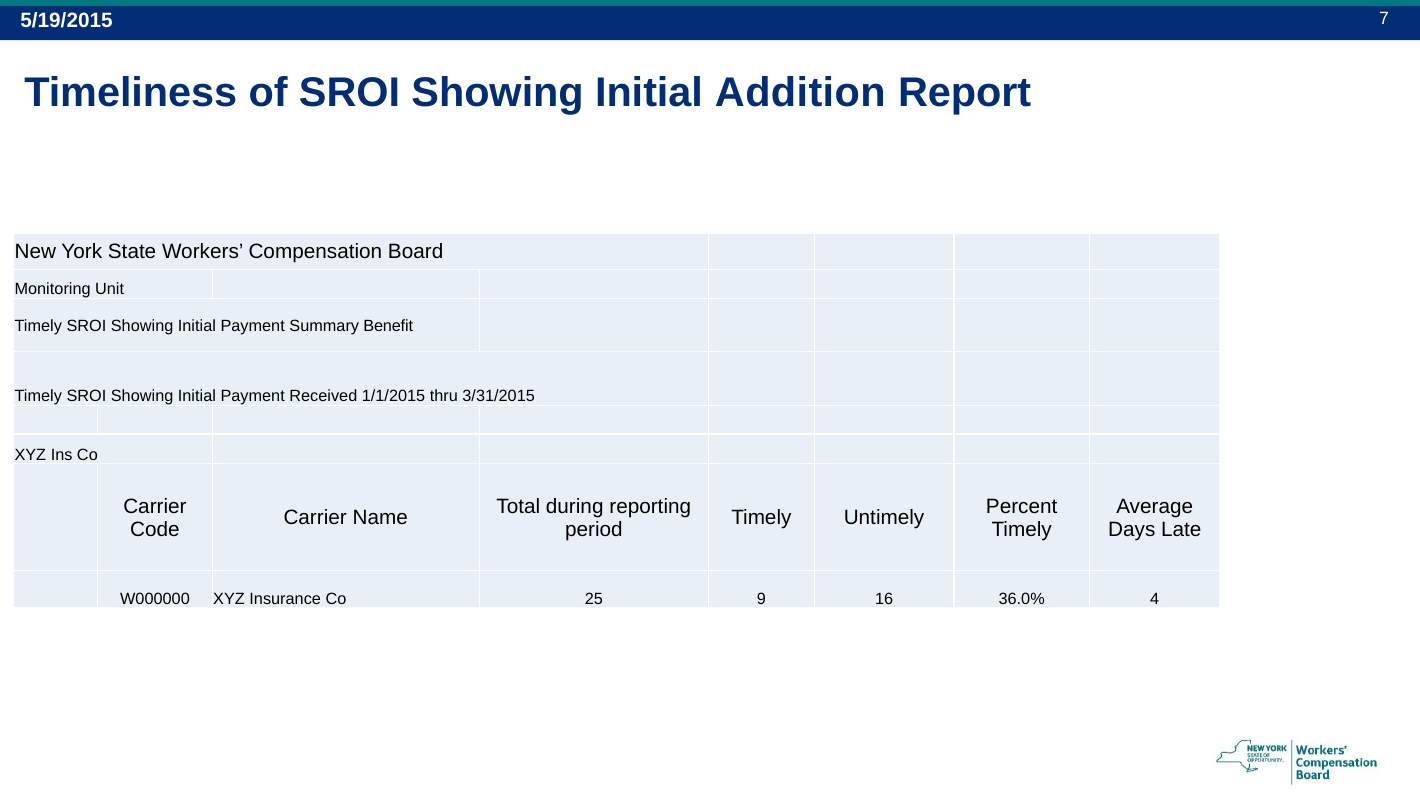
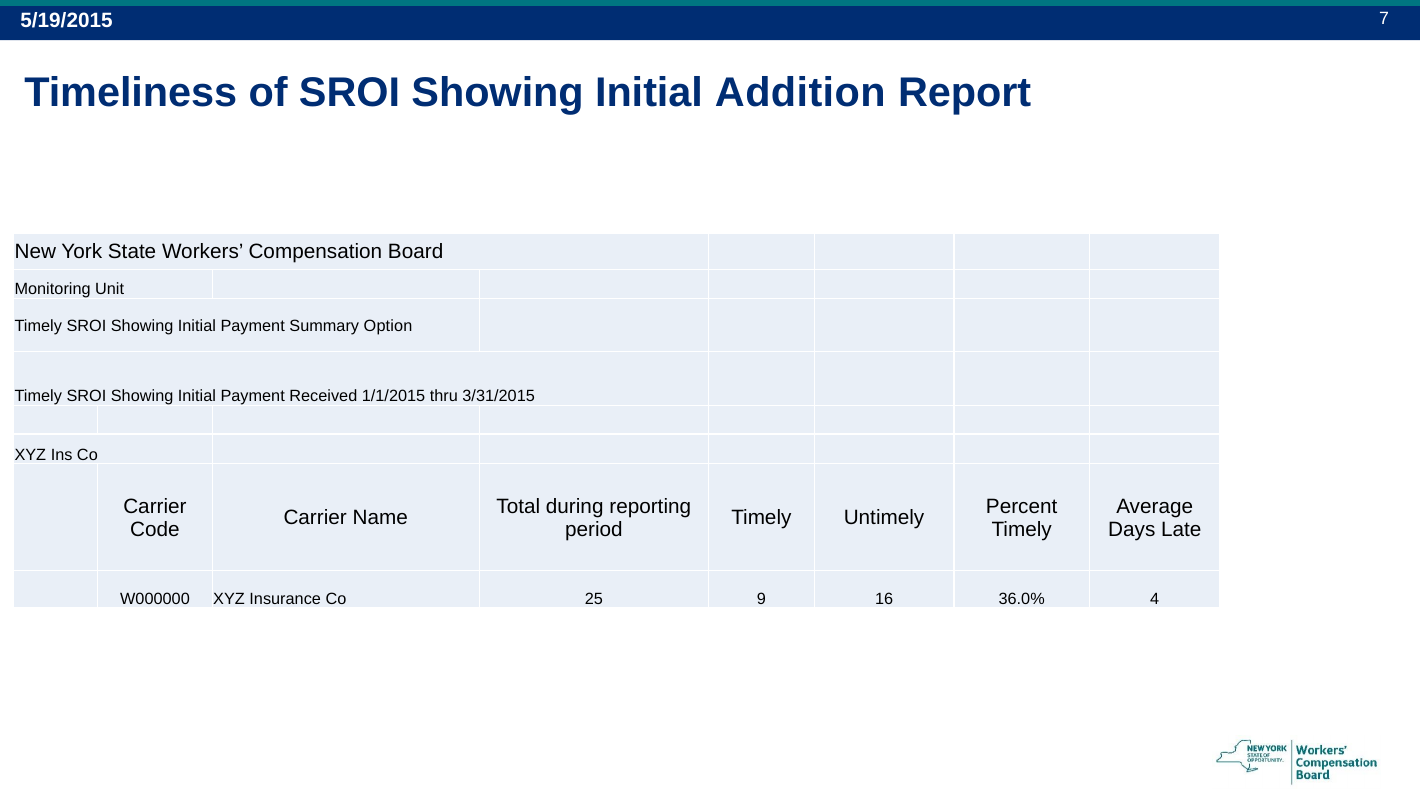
Benefit: Benefit -> Option (388, 326)
